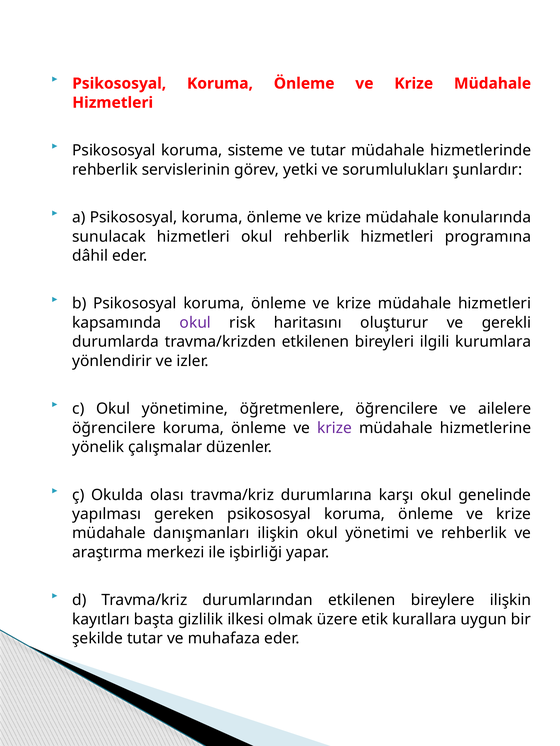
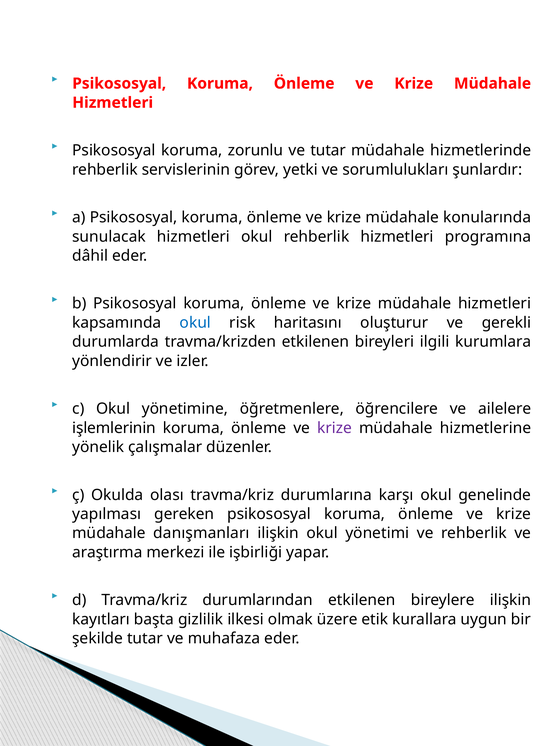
sisteme: sisteme -> zorunlu (256, 151)
okul colour: purple -> blue (195, 323)
öğrencilere: öğrencilere -> işlemlerinin (114, 428)
